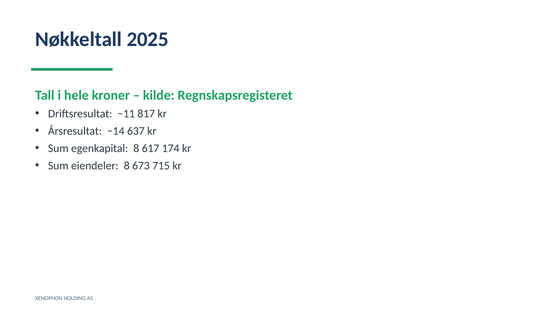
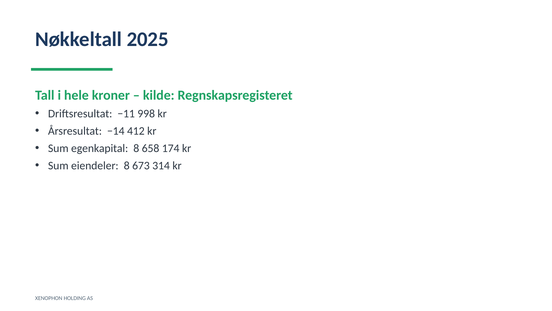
817: 817 -> 998 (146, 114)
637: 637 -> 412 (136, 131)
617: 617 -> 658 (151, 148)
715: 715 -> 314 (161, 165)
